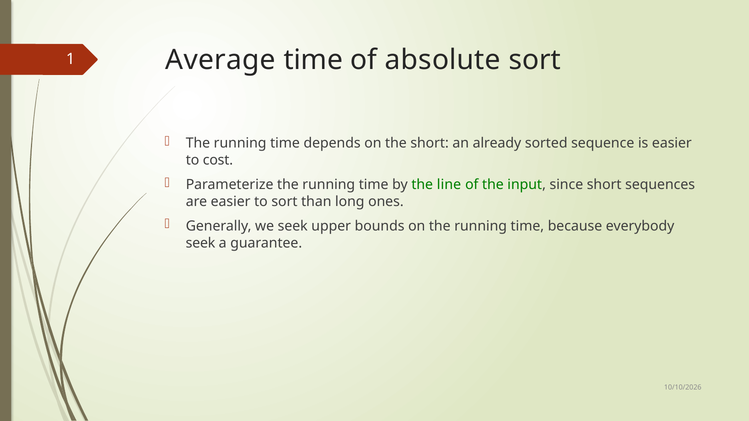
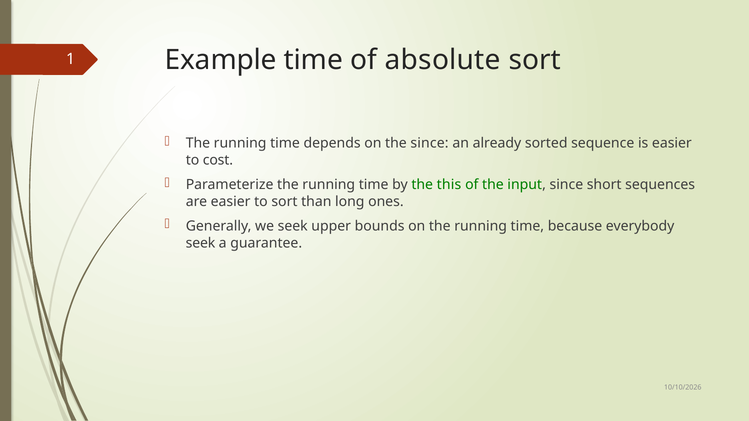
Average: Average -> Example (221, 60)
the short: short -> since (430, 143)
line: line -> this (449, 185)
